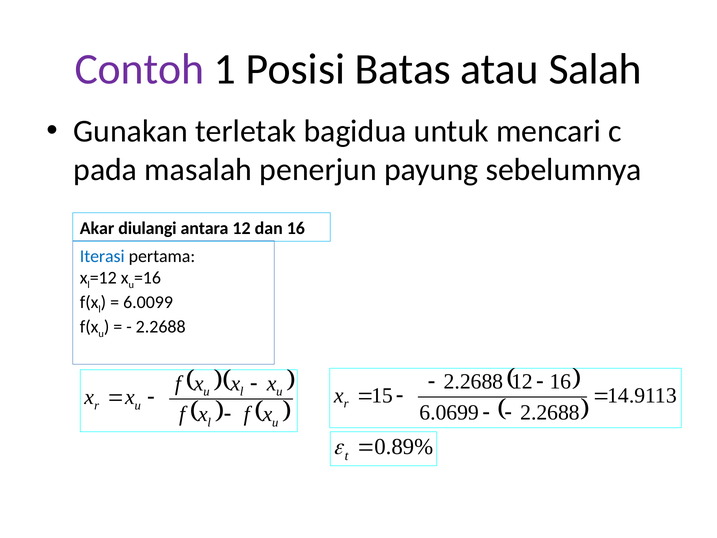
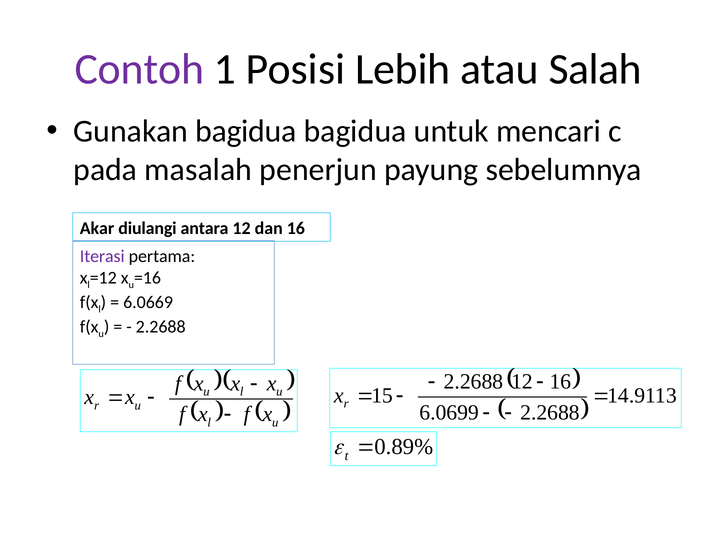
Batas: Batas -> Lebih (403, 69)
Gunakan terletak: terletak -> bagidua (246, 131)
Iterasi colour: blue -> purple (102, 256)
6.0099: 6.0099 -> 6.0669 (148, 302)
